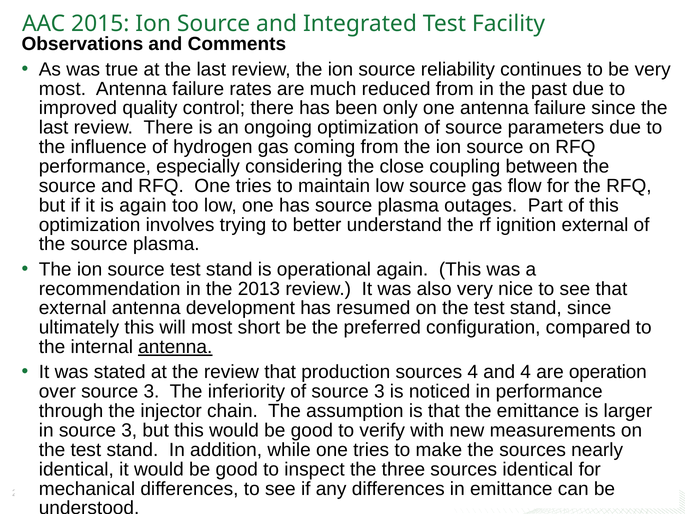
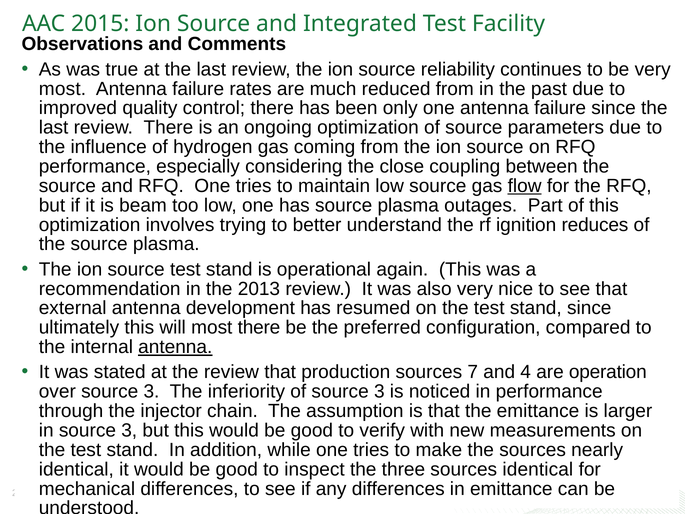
flow underline: none -> present (525, 186)
is again: again -> beam (143, 205)
ignition external: external -> reduces (595, 225)
most short: short -> there (259, 327)
sources 4: 4 -> 7 (473, 372)
